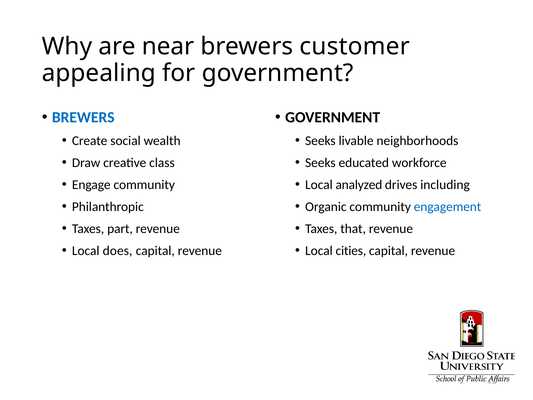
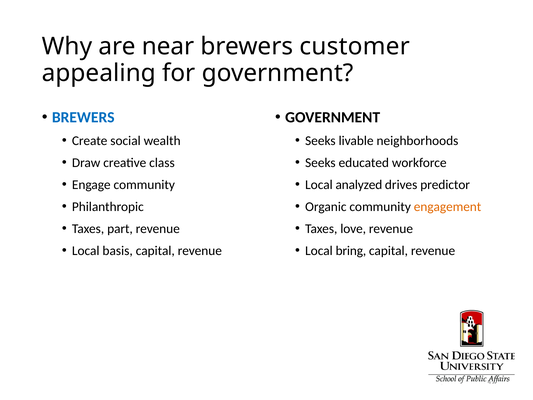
including: including -> predictor (445, 185)
engagement colour: blue -> orange (448, 207)
that: that -> love (353, 229)
does: does -> basis (118, 250)
cities: cities -> bring (351, 250)
